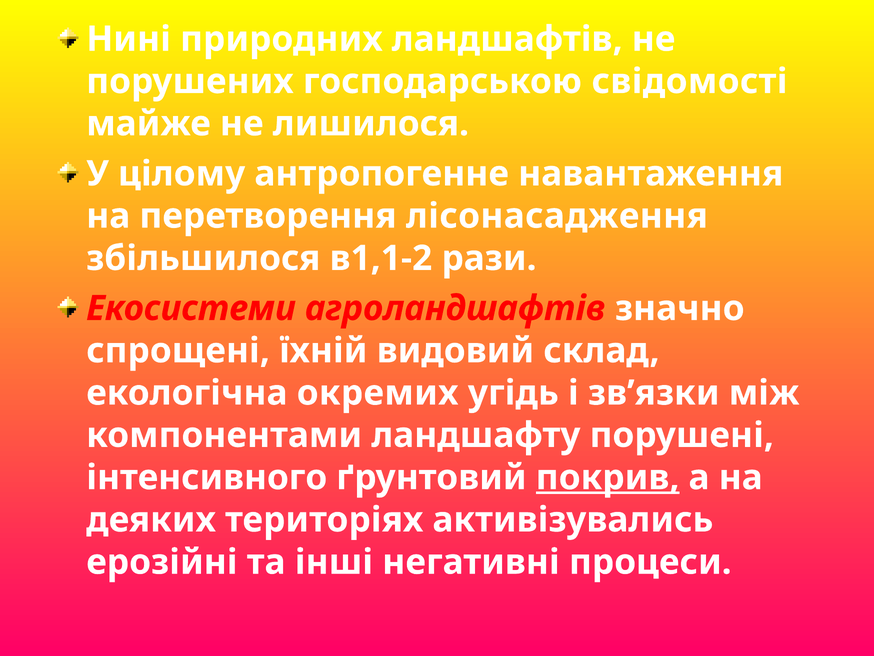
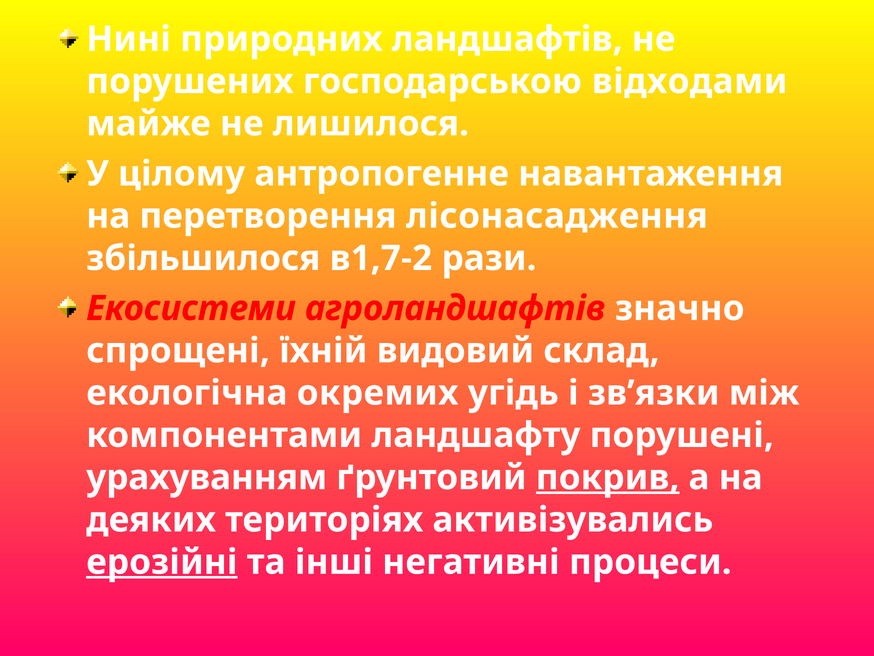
свідомості: свідомості -> відходами (690, 81)
в1,1-2: в1,1-2 -> в1,7-2 (381, 258)
інтенсивного: інтенсивного -> урахуванням (207, 477)
ерозійні underline: none -> present (162, 562)
